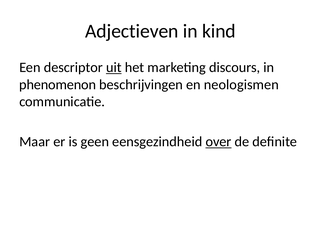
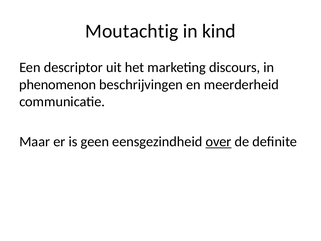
Adjectieven: Adjectieven -> Moutachtig (132, 31)
uit underline: present -> none (114, 67)
neologismen: neologismen -> meerderheid (241, 84)
